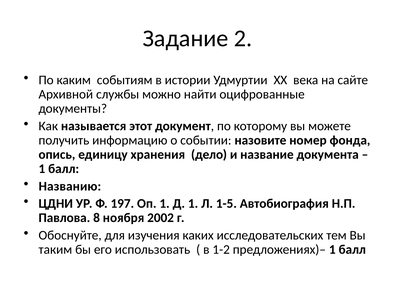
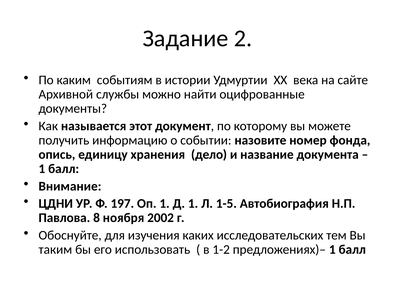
Названию: Названию -> Внимание (70, 186)
